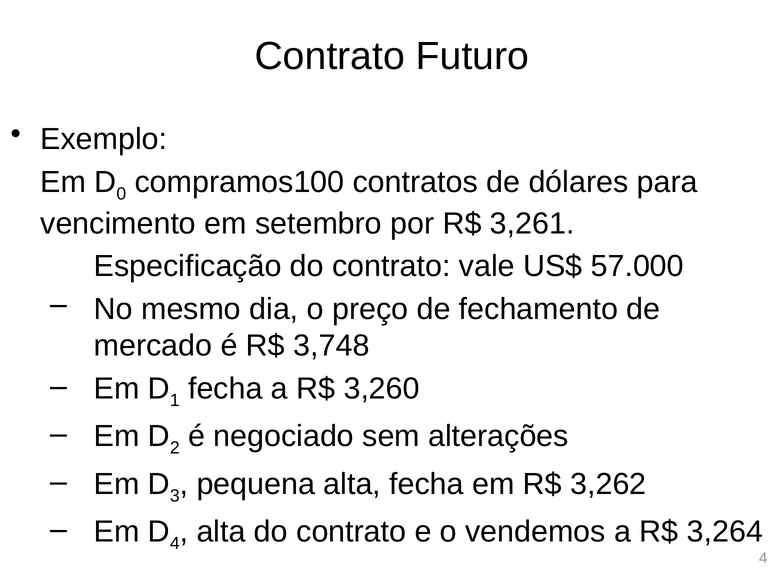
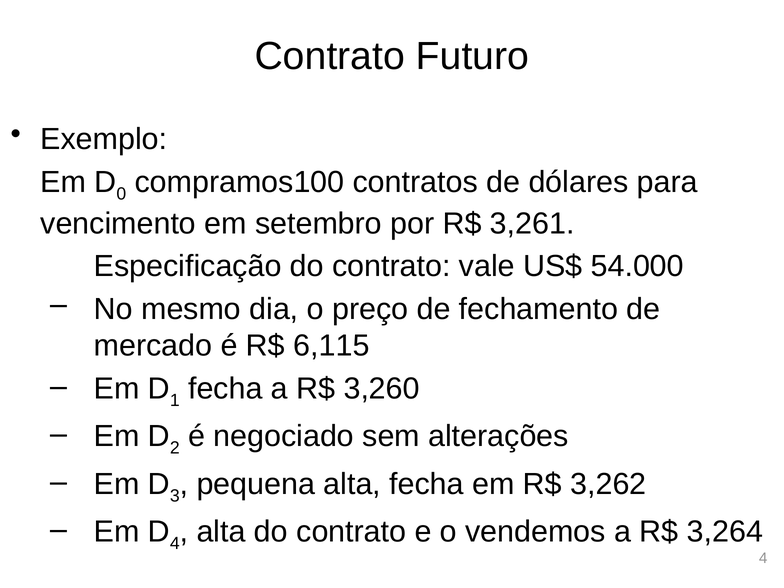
57.000: 57.000 -> 54.000 (637, 266)
3,748: 3,748 -> 6,115 (331, 346)
